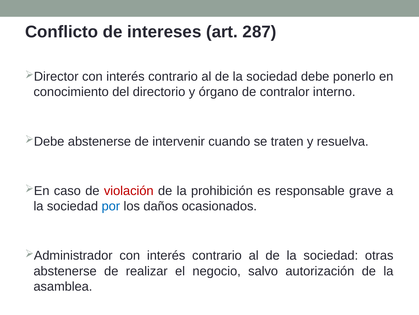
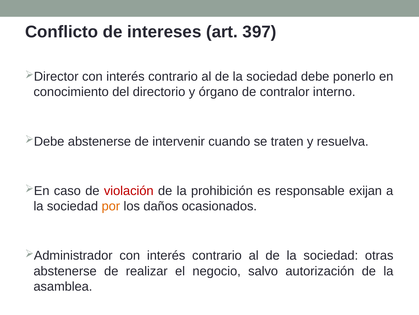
287: 287 -> 397 (260, 32)
grave: grave -> exijan (365, 190)
por colour: blue -> orange (111, 206)
